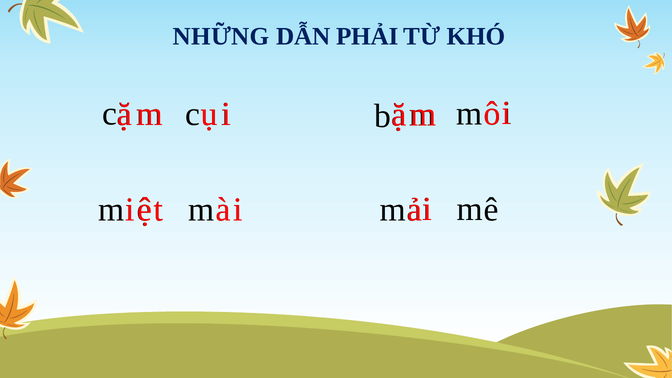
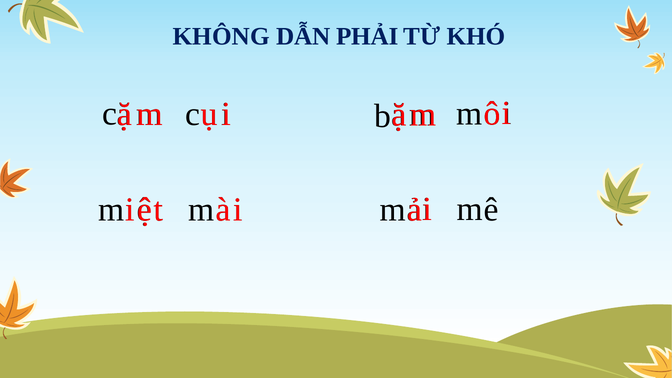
NHỮNG: NHỮNG -> KHÔNG (221, 36)
